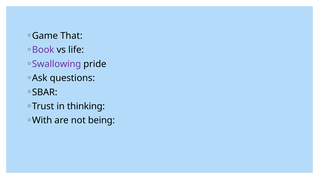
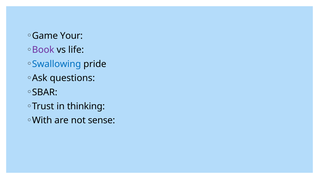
That: That -> Your (71, 36)
Swallowing colour: purple -> blue (57, 64)
being: being -> sense (101, 121)
